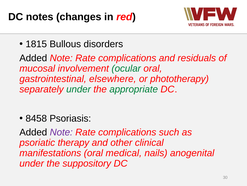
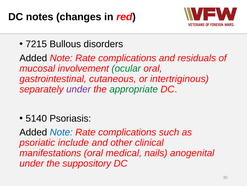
1815: 1815 -> 7215 (36, 44)
elsewhere: elsewhere -> cutaneous (113, 79)
phototherapy: phototherapy -> intertriginous (179, 79)
under colour: green -> purple (79, 89)
8458: 8458 -> 5140 (36, 118)
Note colour: purple -> blue (61, 132)
therapy: therapy -> include (73, 142)
